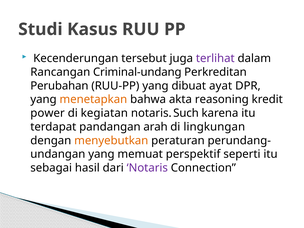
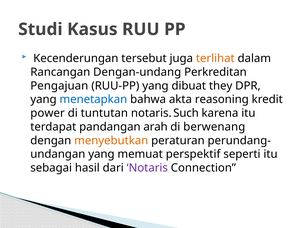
terlihat colour: purple -> orange (215, 58)
Criminal-undang: Criminal-undang -> Dengan-undang (137, 72)
Perubahan: Perubahan -> Pengajuan (59, 86)
ayat: ayat -> they (221, 86)
menetapkan colour: orange -> blue (93, 99)
kegiatan: kegiatan -> tuntutan (104, 113)
lingkungan: lingkungan -> berwenang (214, 127)
